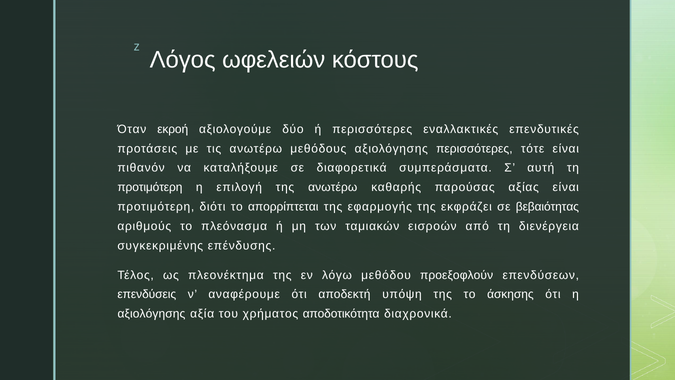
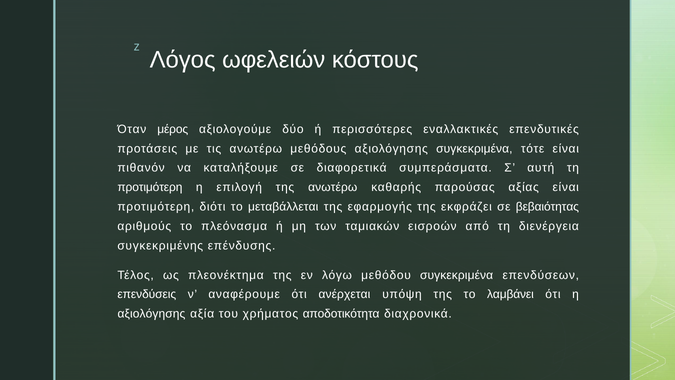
εκροή: εκροή -> μέρος (173, 129)
αξιολόγησης περισσότερες: περισσότερες -> συγκεκριμένα (474, 149)
απορρίπτεται: απορρίπτεται -> μεταβάλλεται (283, 207)
μεθόδου προεξοφλούν: προεξοφλούν -> συγκεκριμένα (457, 275)
αποδεκτή: αποδεκτή -> ανέρχεται (344, 294)
άσκησης: άσκησης -> λαμβάνει (510, 294)
